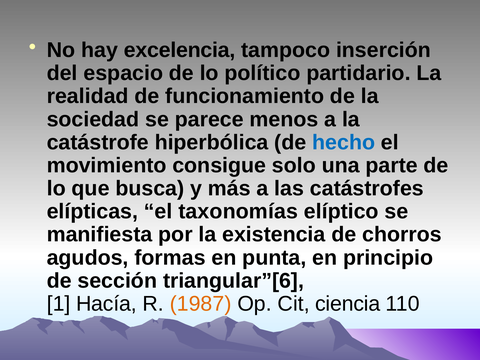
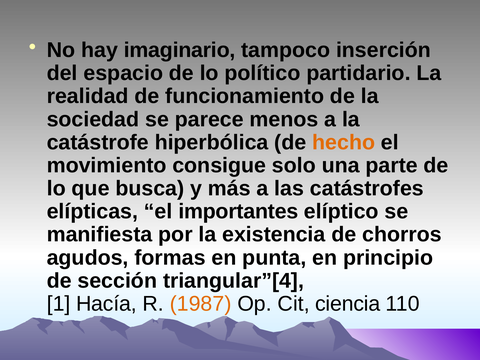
excelencia: excelencia -> imaginario (180, 50)
hecho colour: blue -> orange (344, 142)
taxonomías: taxonomías -> importantes (238, 212)
triangular”[6: triangular”[6 -> triangular”[4 (234, 281)
